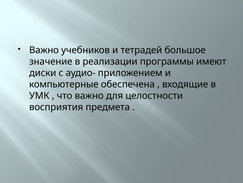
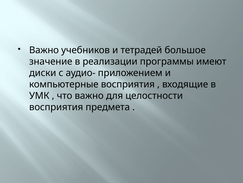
компьютерные обеспечена: обеспечена -> восприятия (128, 84)
